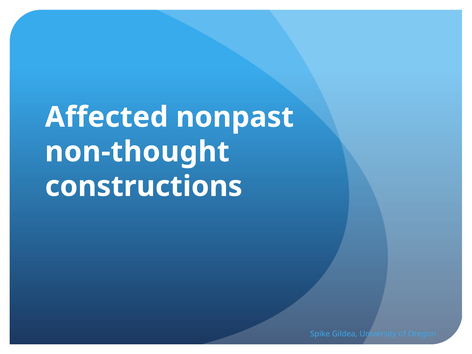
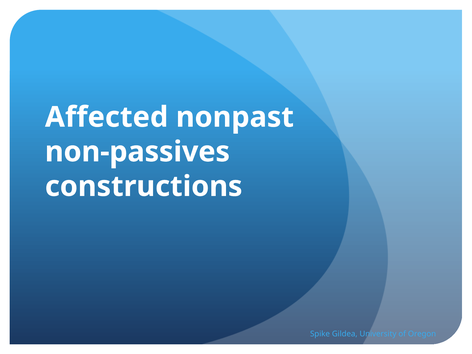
non-thought: non-thought -> non-passives (137, 152)
